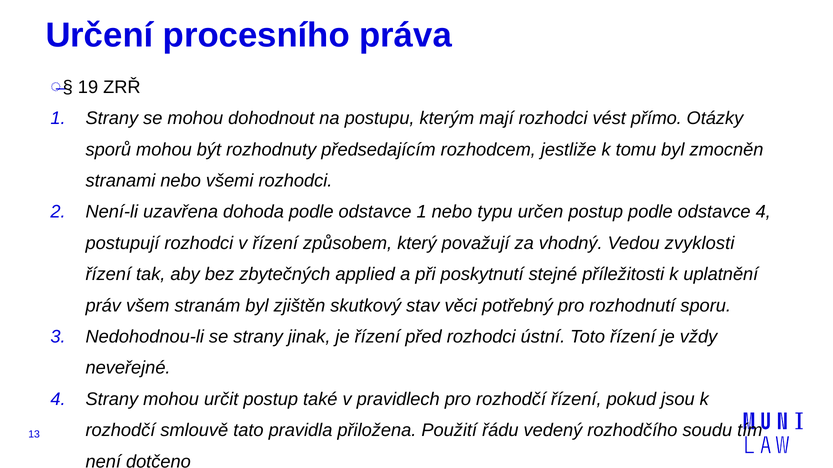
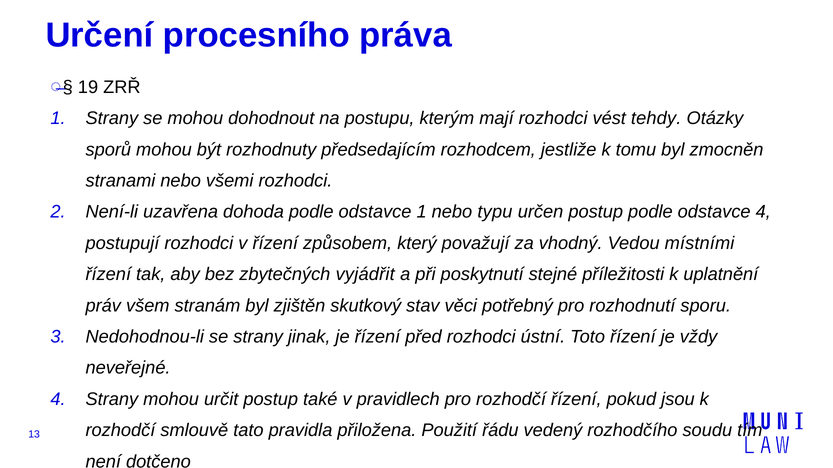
přímo: přímo -> tehdy (656, 118)
zvyklosti: zvyklosti -> místními (700, 243)
applied: applied -> vyjádřit (365, 275)
